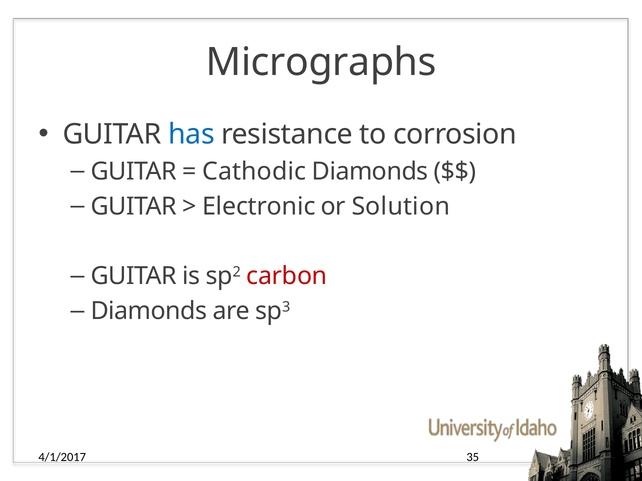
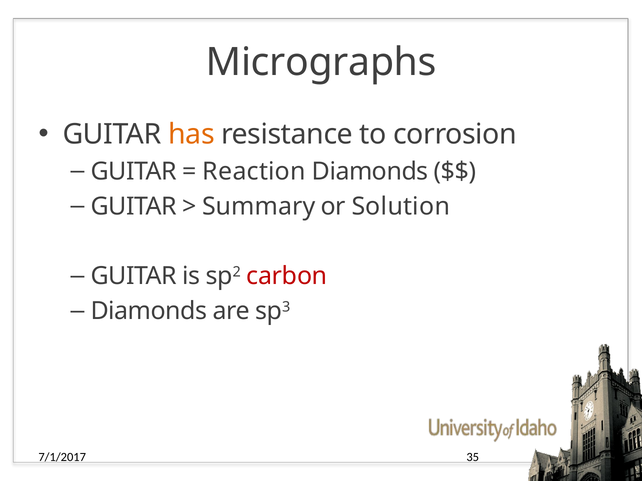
has colour: blue -> orange (191, 135)
Cathodic: Cathodic -> Reaction (254, 172)
Electronic: Electronic -> Summary (259, 207)
4/1/2017: 4/1/2017 -> 7/1/2017 (62, 458)
